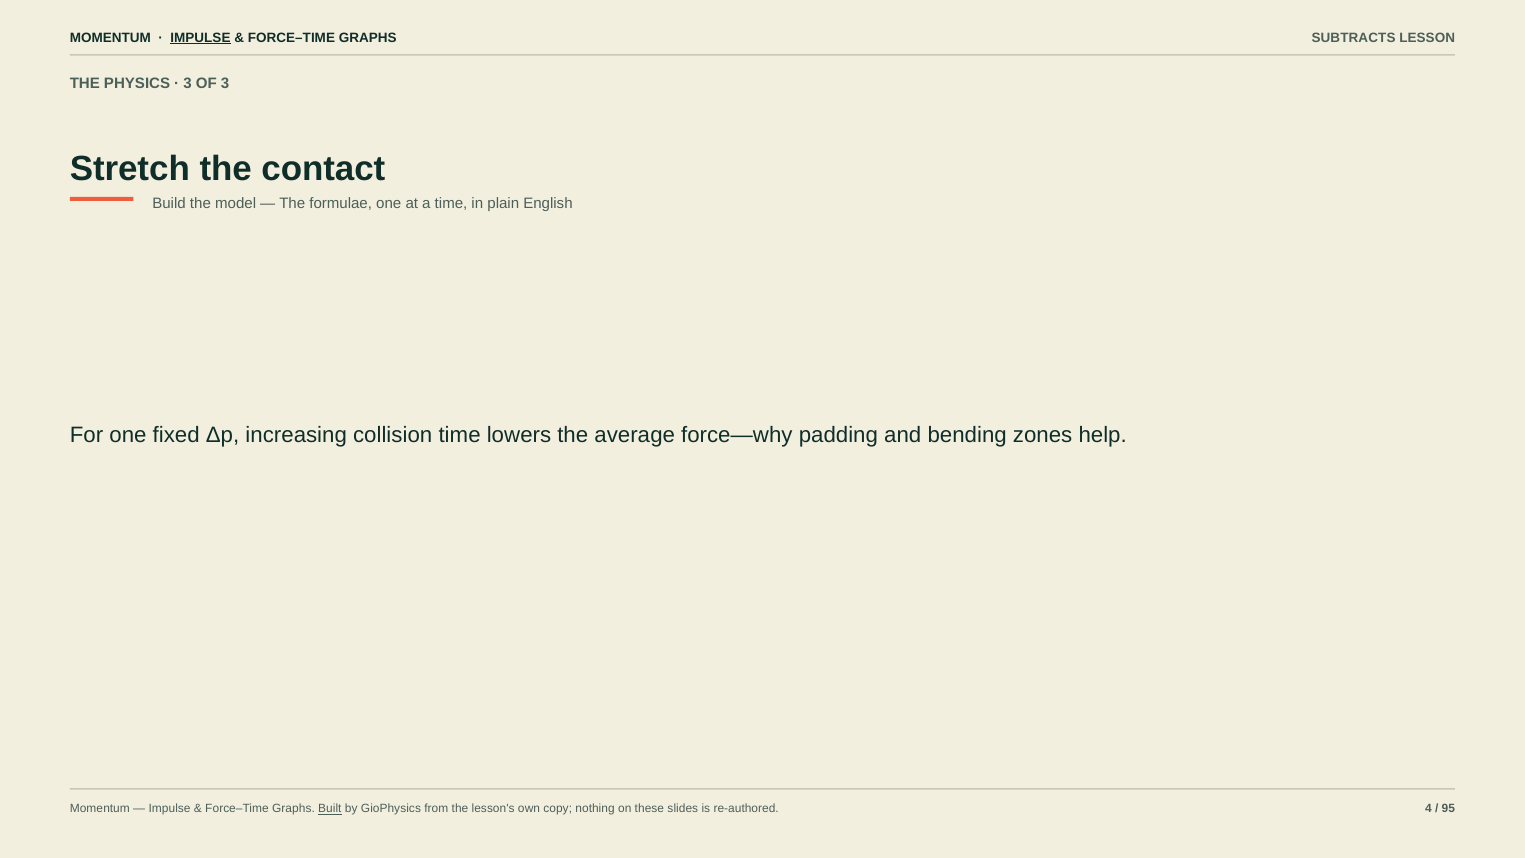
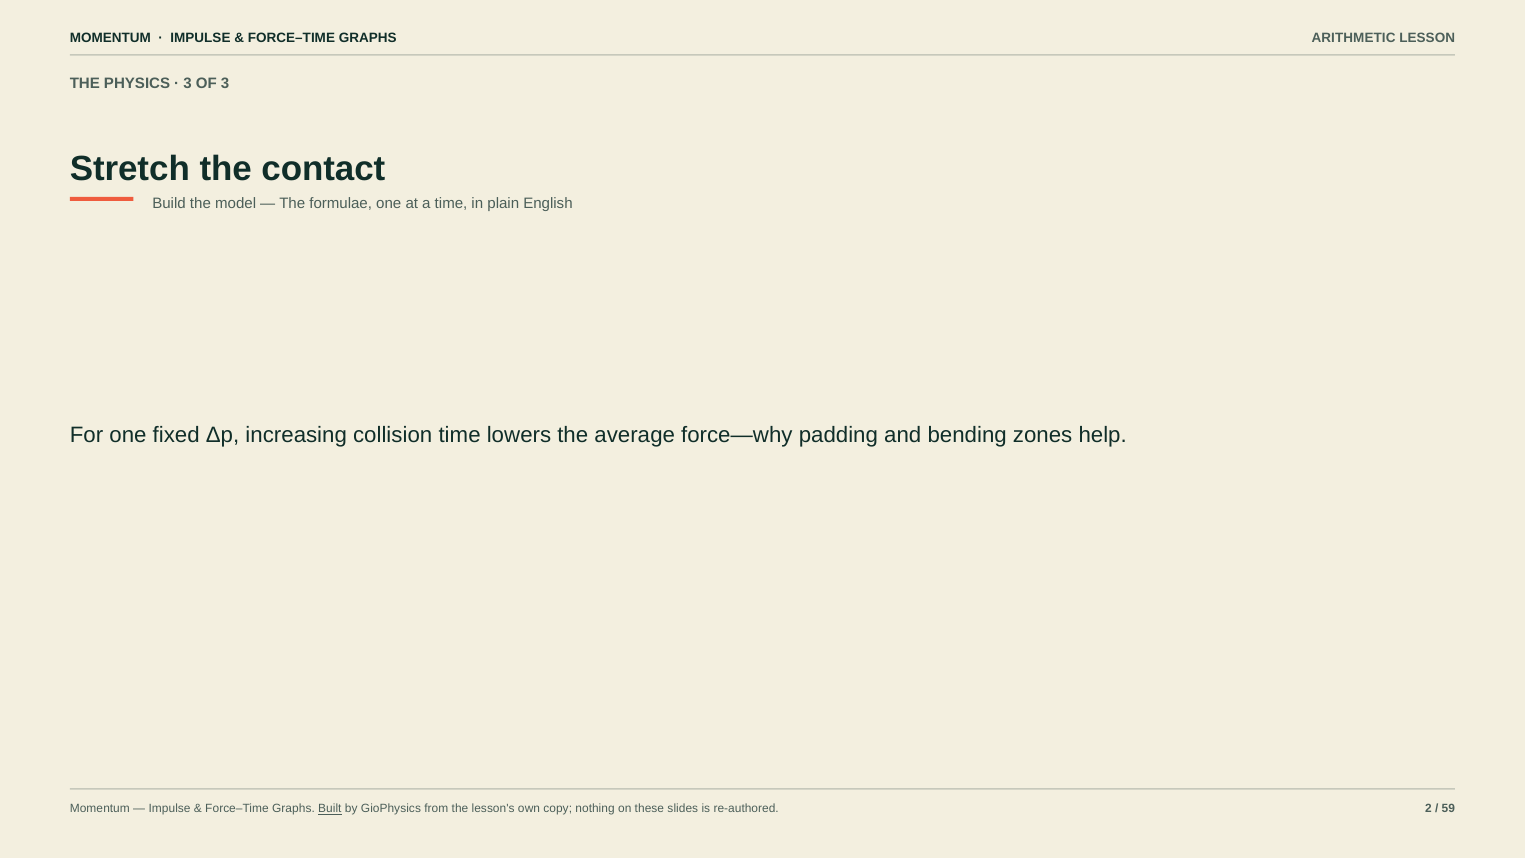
IMPULSE underline: present -> none (200, 38)
SUBTRACTS: SUBTRACTS -> ARITHMETIC (1354, 38)
4: 4 -> 2 (1428, 809)
95: 95 -> 59 (1448, 809)
